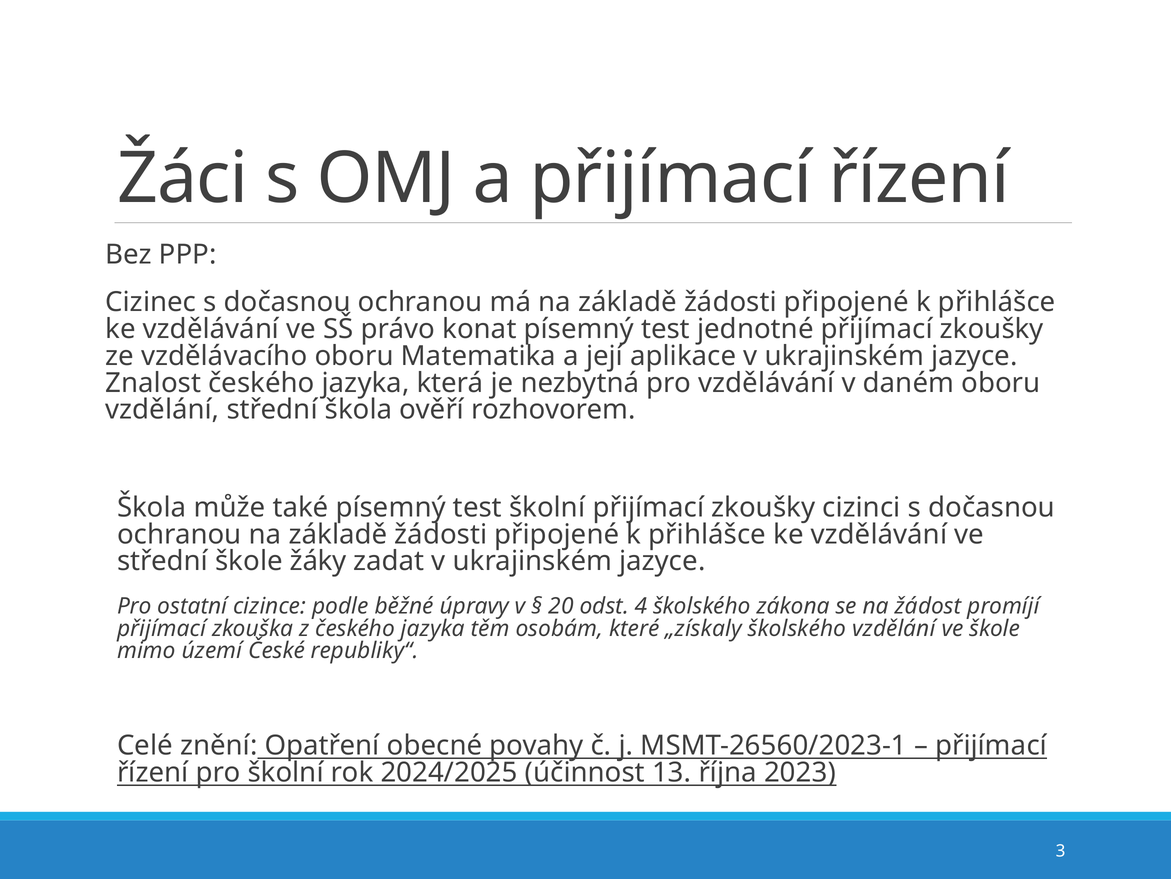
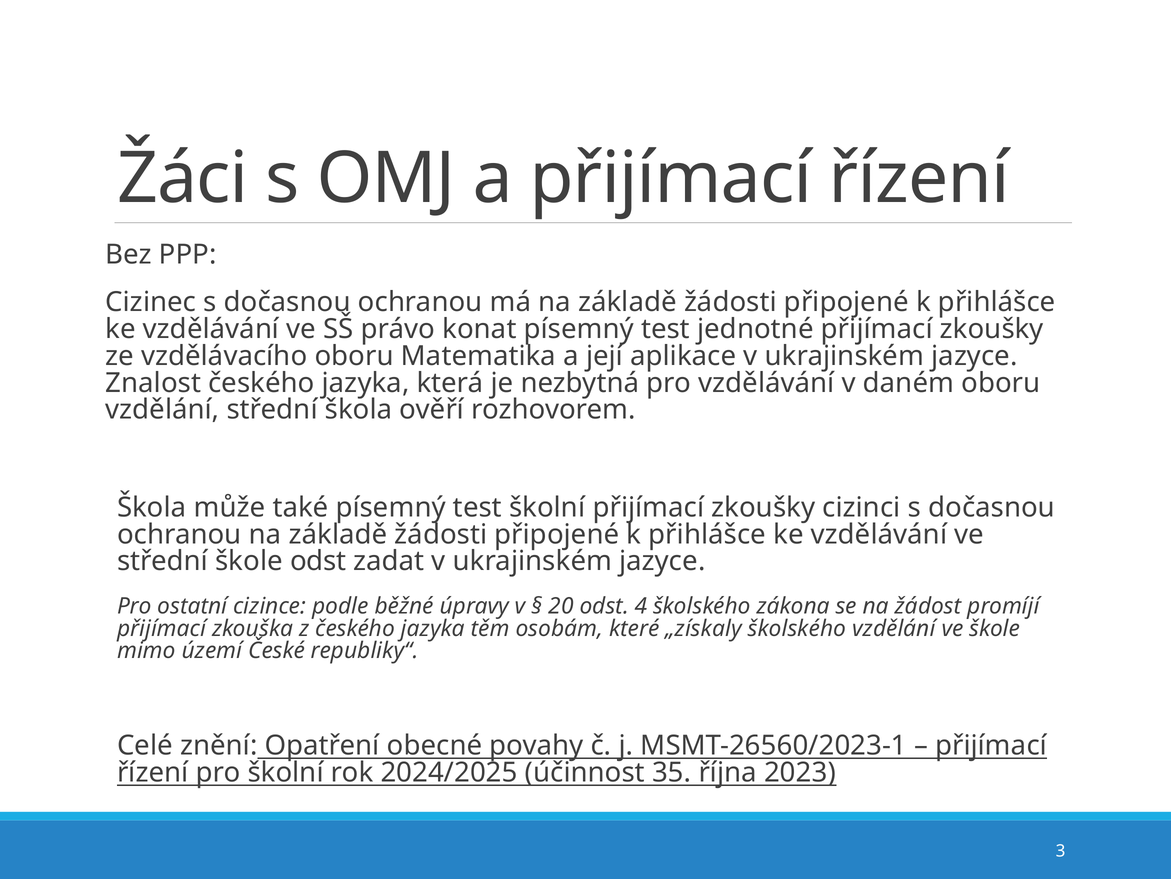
škole žáky: žáky -> odst (318, 561)
13: 13 -> 35 (672, 772)
